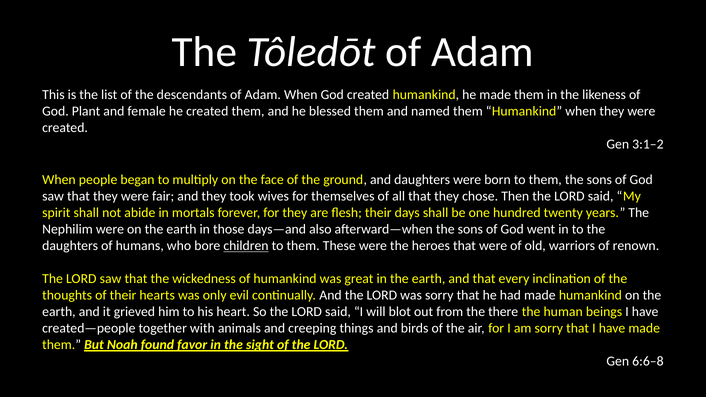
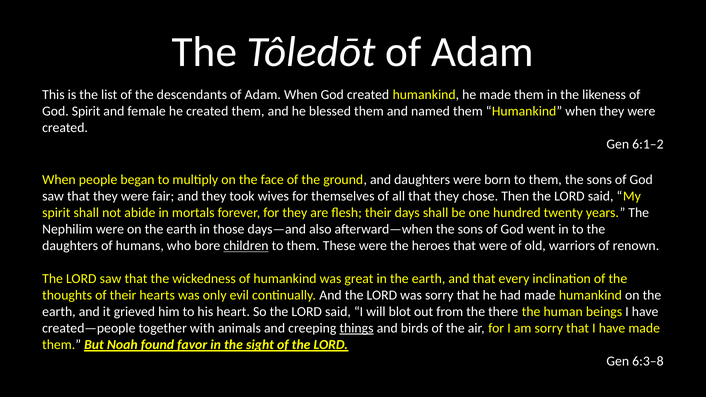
God Plant: Plant -> Spirit (86, 111)
3:1–2: 3:1–2 -> 6:1–2 (648, 144)
things underline: none -> present (357, 328)
6:6–8: 6:6–8 -> 6:3–8 (648, 361)
